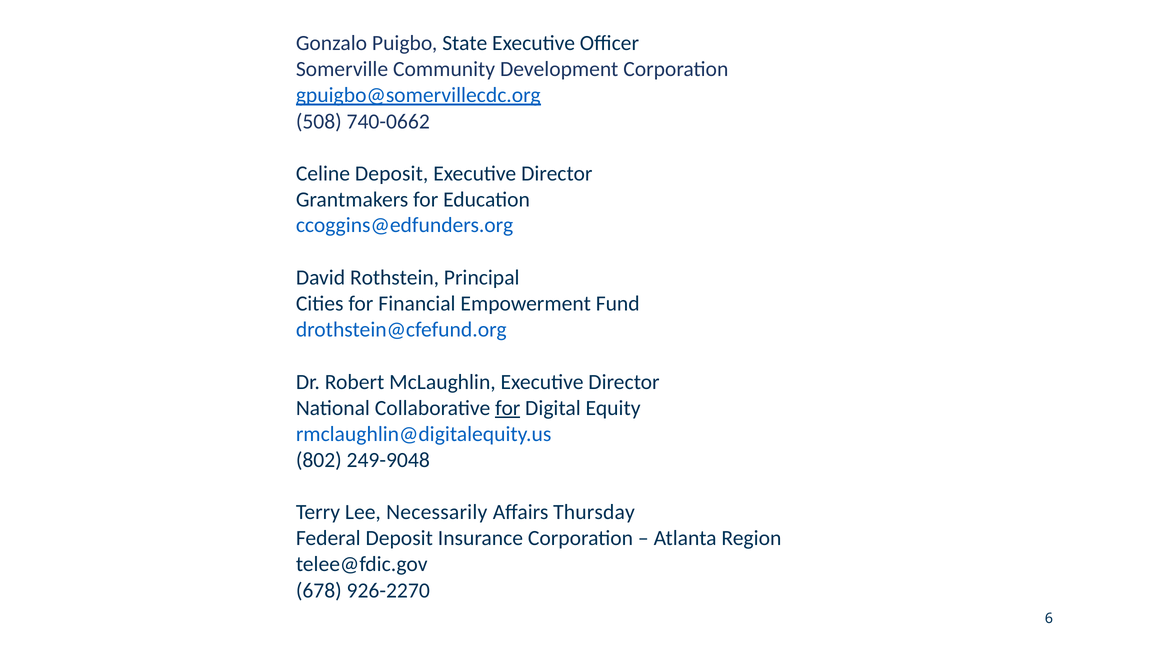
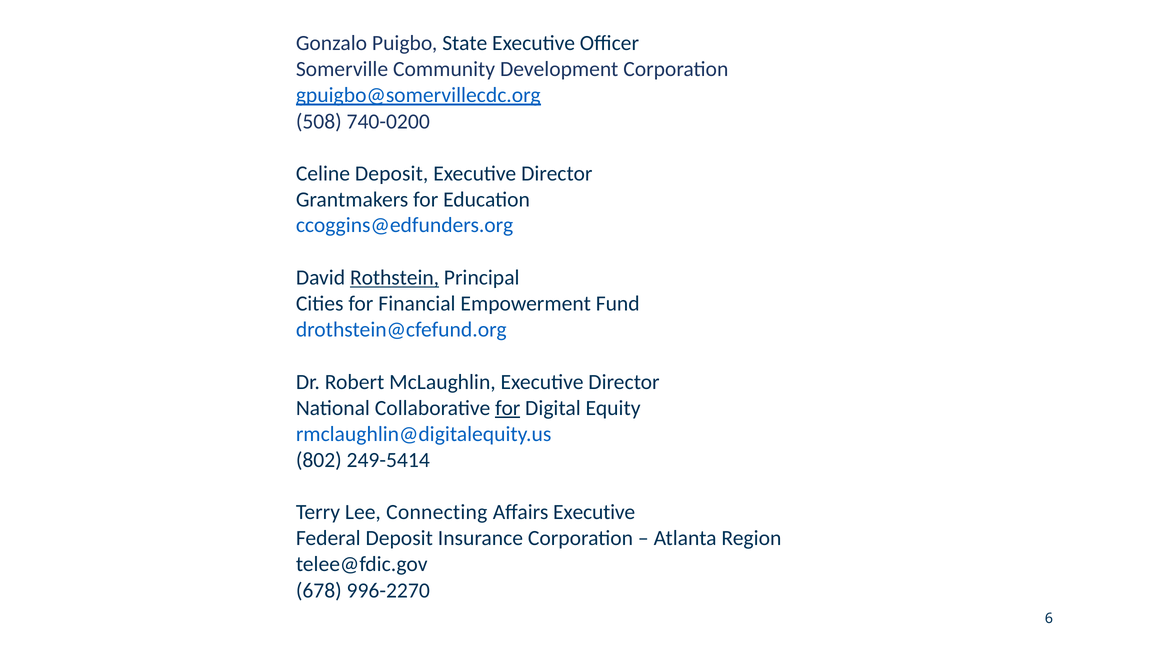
740-0662: 740-0662 -> 740-0200 (388, 121)
Rothstein underline: none -> present (395, 278)
249-9048: 249-9048 -> 249-5414 (388, 460)
Necessarily: Necessarily -> Connecting (437, 512)
Affairs Thursday: Thursday -> Executive (594, 512)
926-2270: 926-2270 -> 996-2270 (388, 590)
